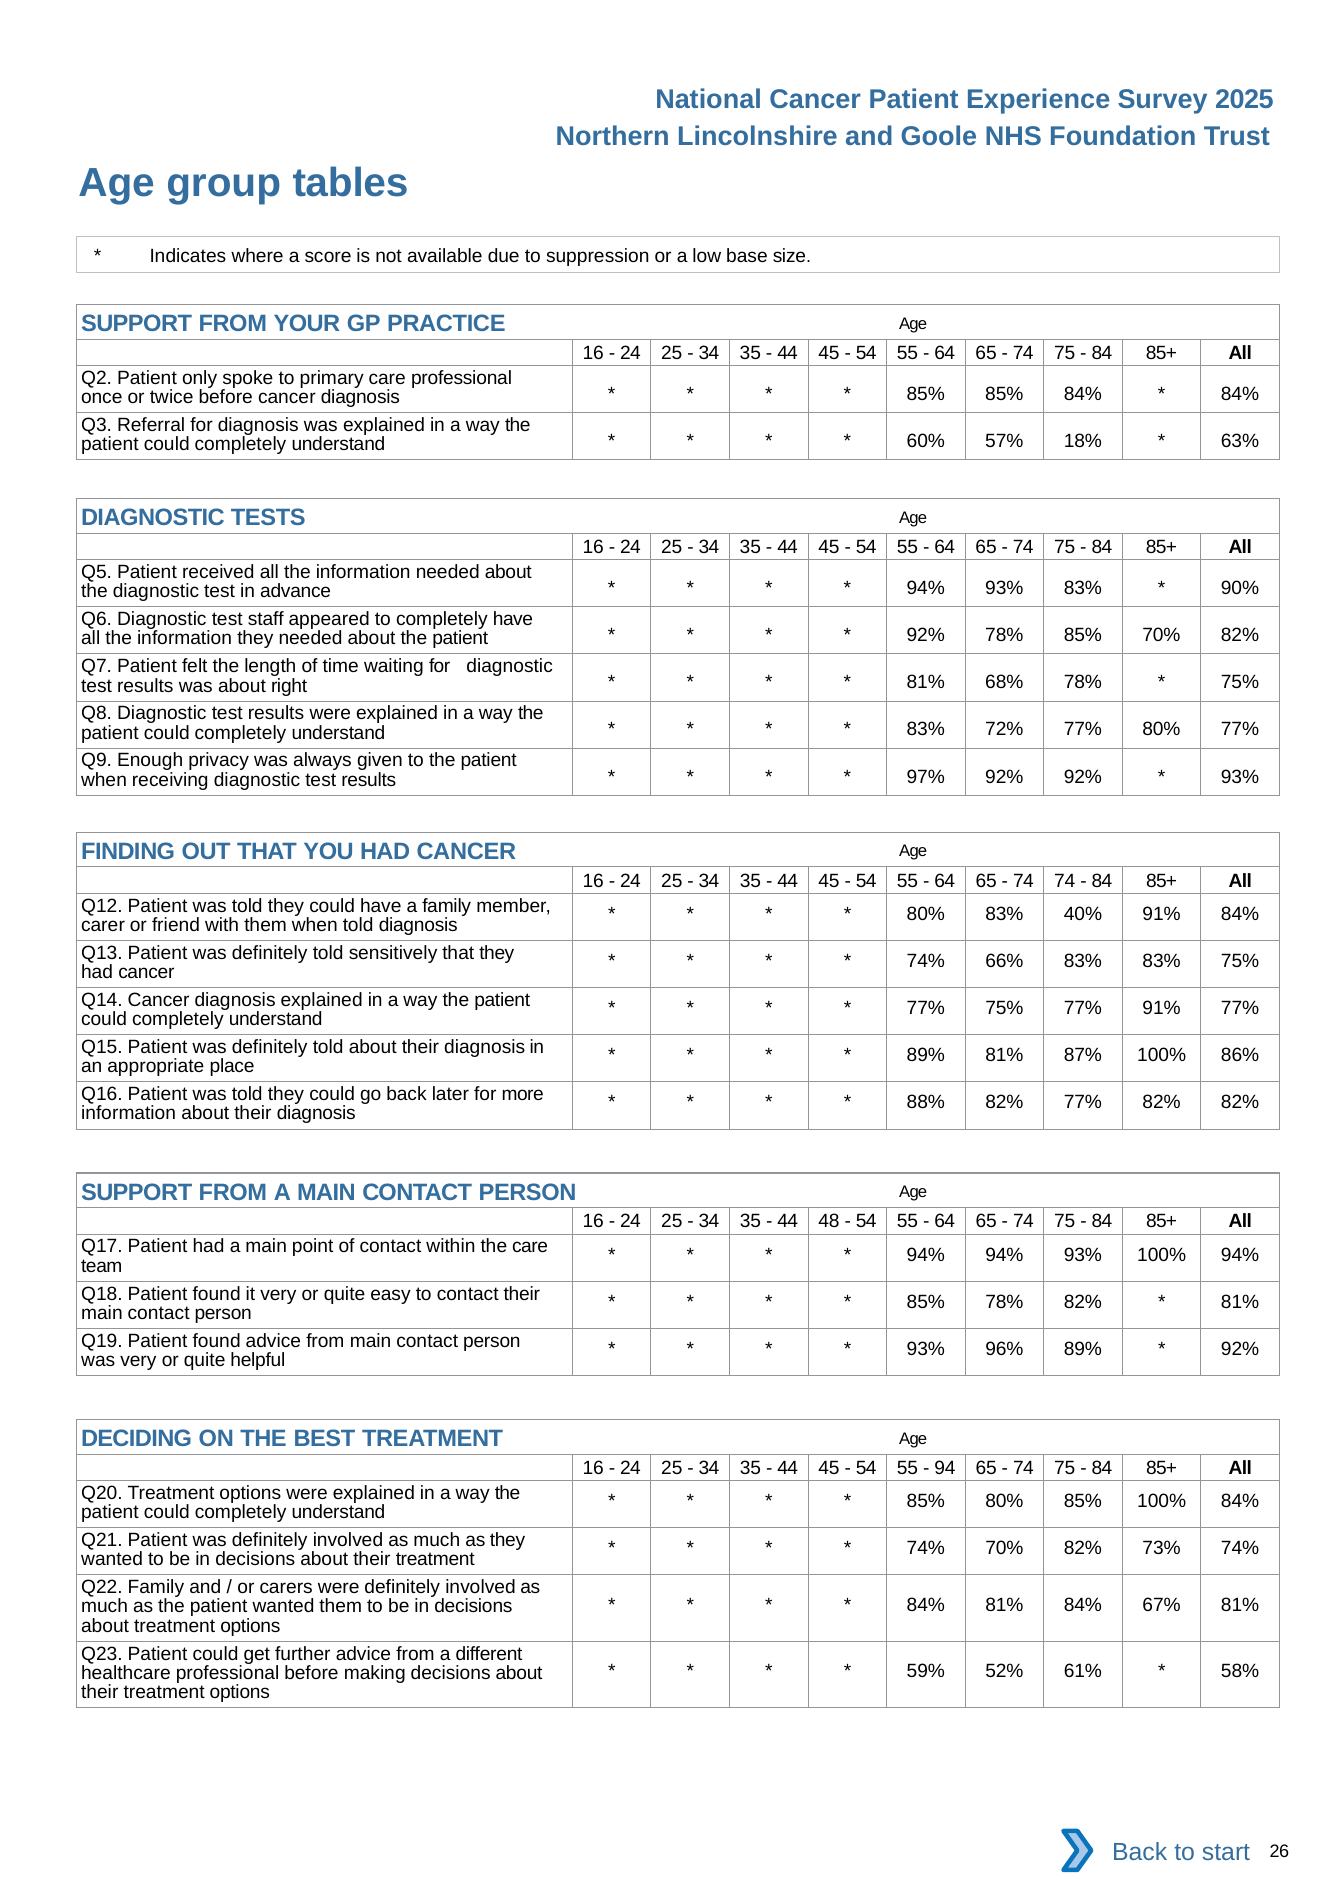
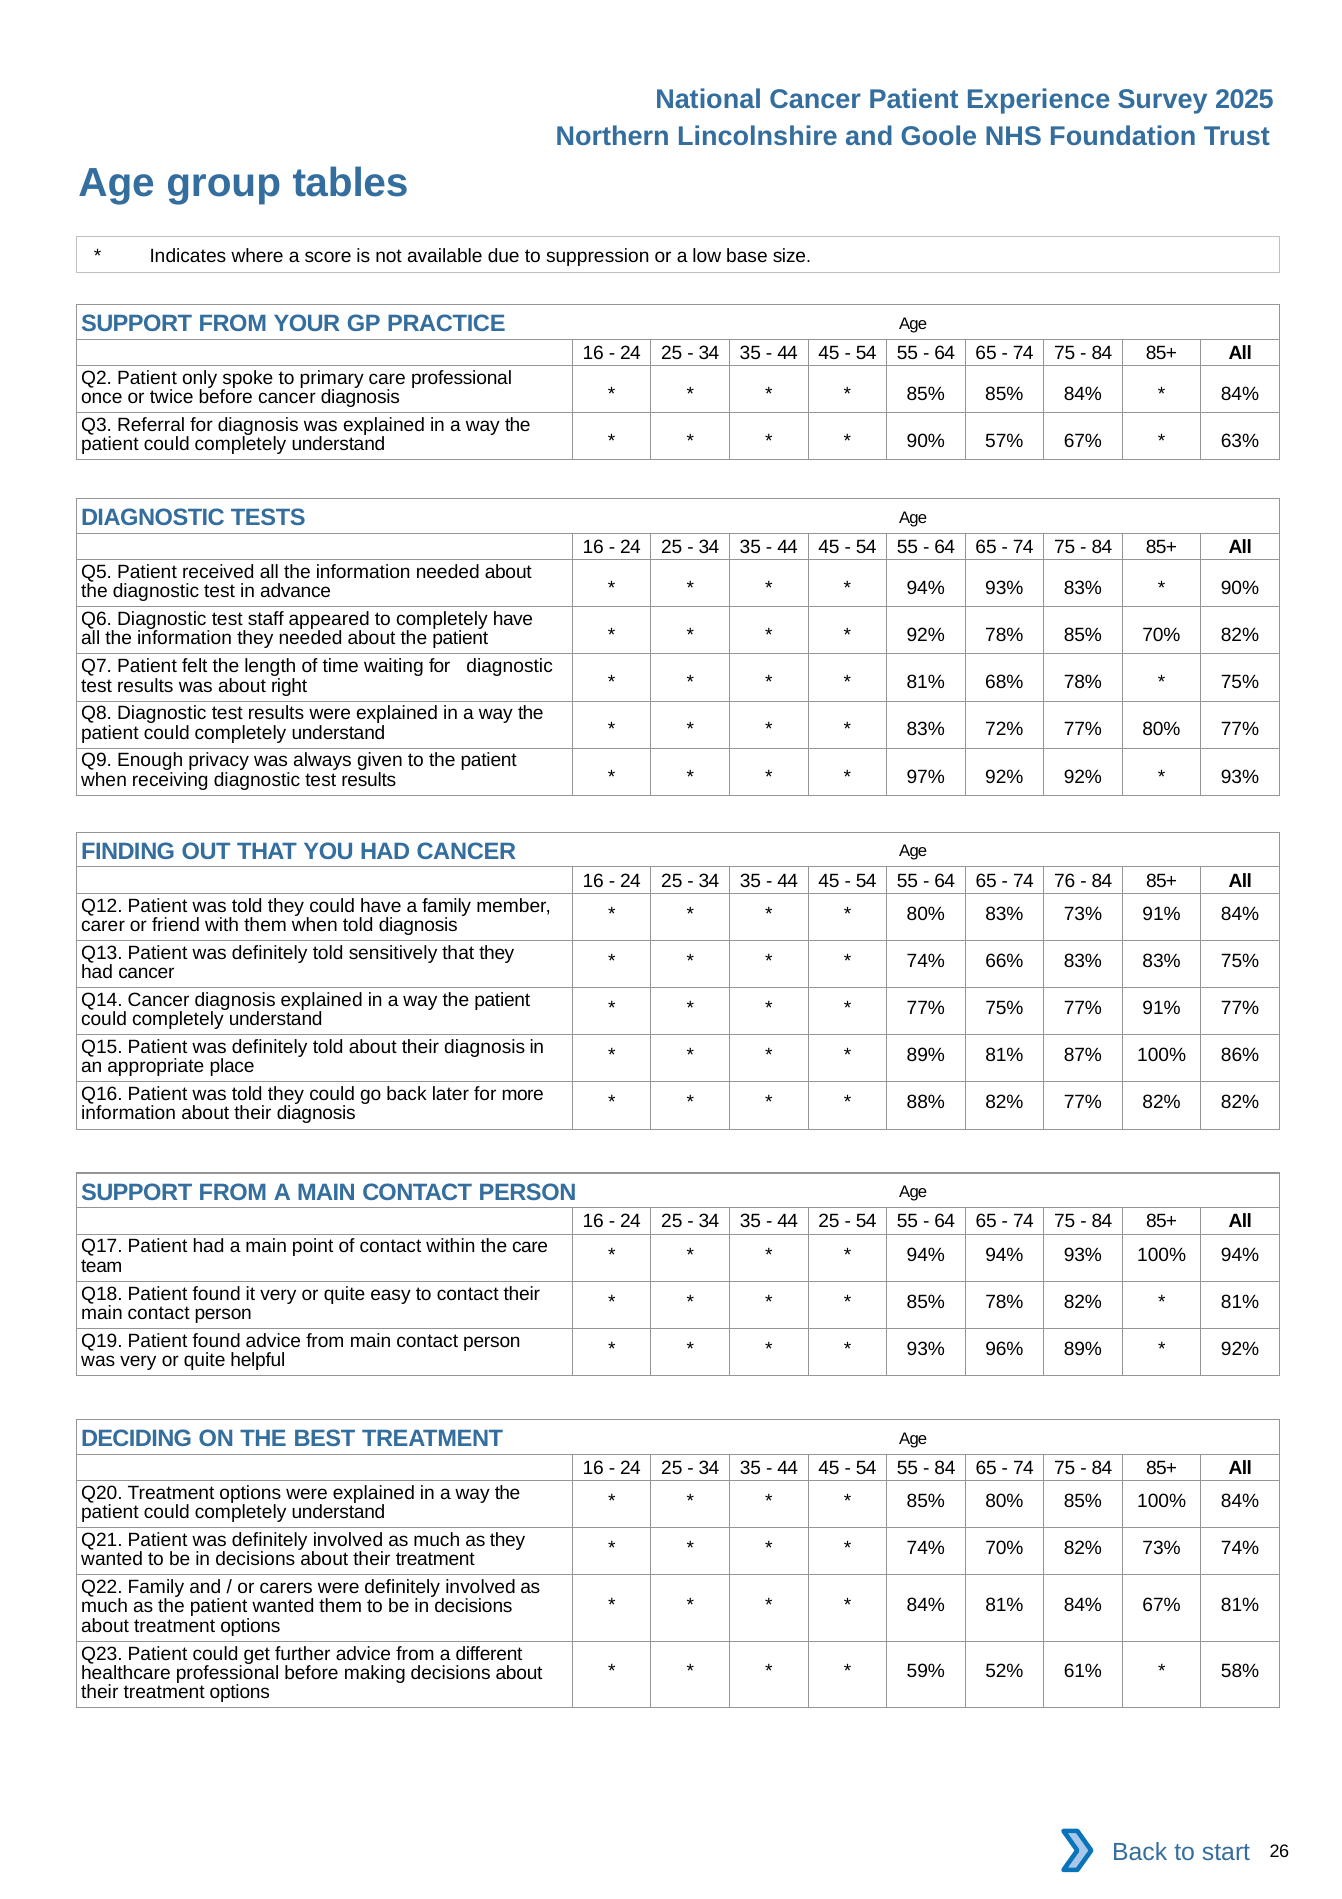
60%: 60% -> 90% (926, 441)
57% 18%: 18% -> 67% (1083, 441)
74 74: 74 -> 76 (1065, 881)
83% 40%: 40% -> 73% (1083, 914)
44 48: 48 -> 25 (829, 1222)
94: 94 -> 84 (945, 1468)
